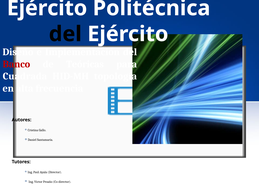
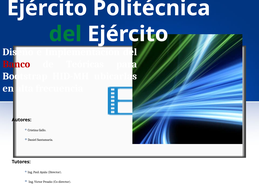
del colour: black -> green (65, 34)
Cuadrada: Cuadrada -> Bootstrap (25, 76)
topología: topología -> ubicarlas (115, 76)
